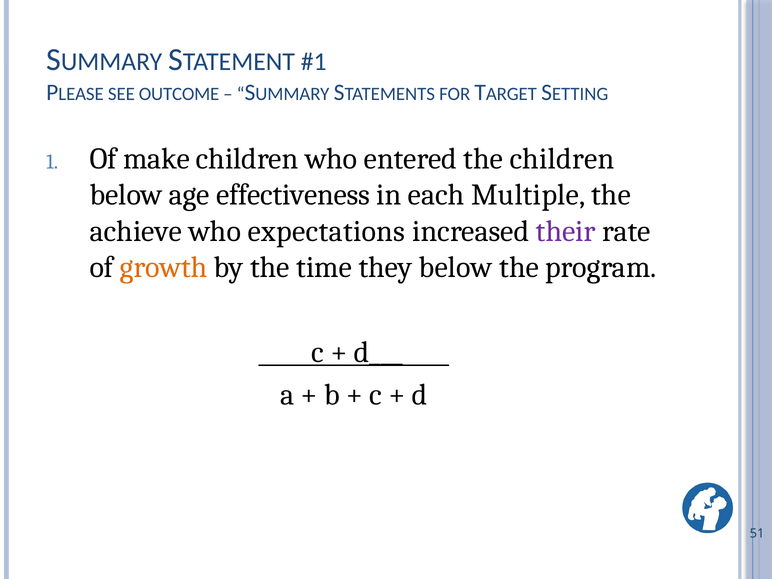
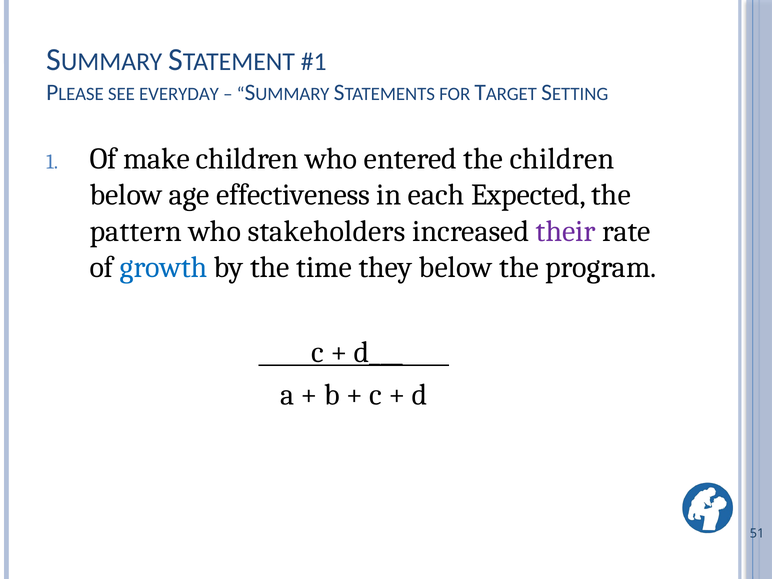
OUTCOME: OUTCOME -> EVERYDAY (179, 94)
Multiple: Multiple -> Expected (528, 195)
achieve: achieve -> pattern (136, 231)
expectations: expectations -> stakeholders (327, 231)
growth colour: orange -> blue (164, 267)
